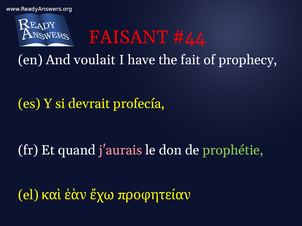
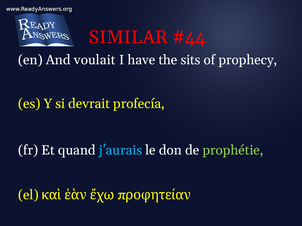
FAISANT: FAISANT -> SIMILAR (128, 37)
fait: fait -> sits (191, 60)
j'aurais colour: pink -> light blue (121, 150)
